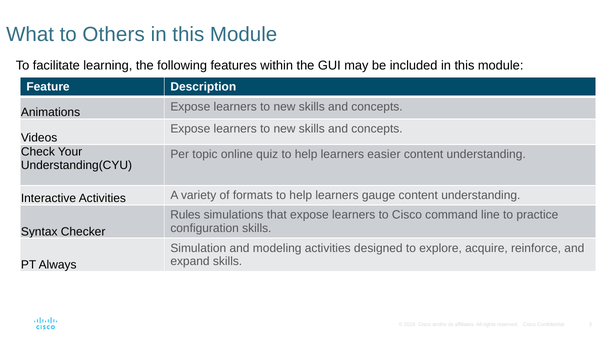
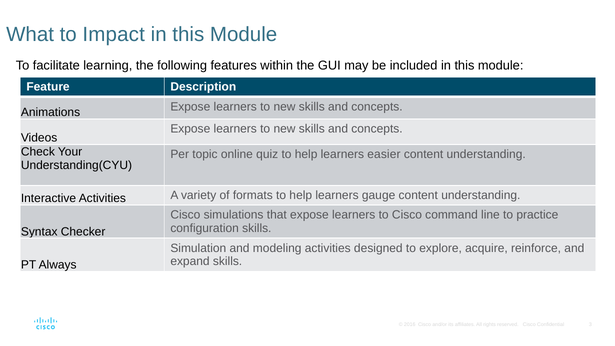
Others: Others -> Impact (114, 35)
Rules: Rules -> Cisco (185, 215)
